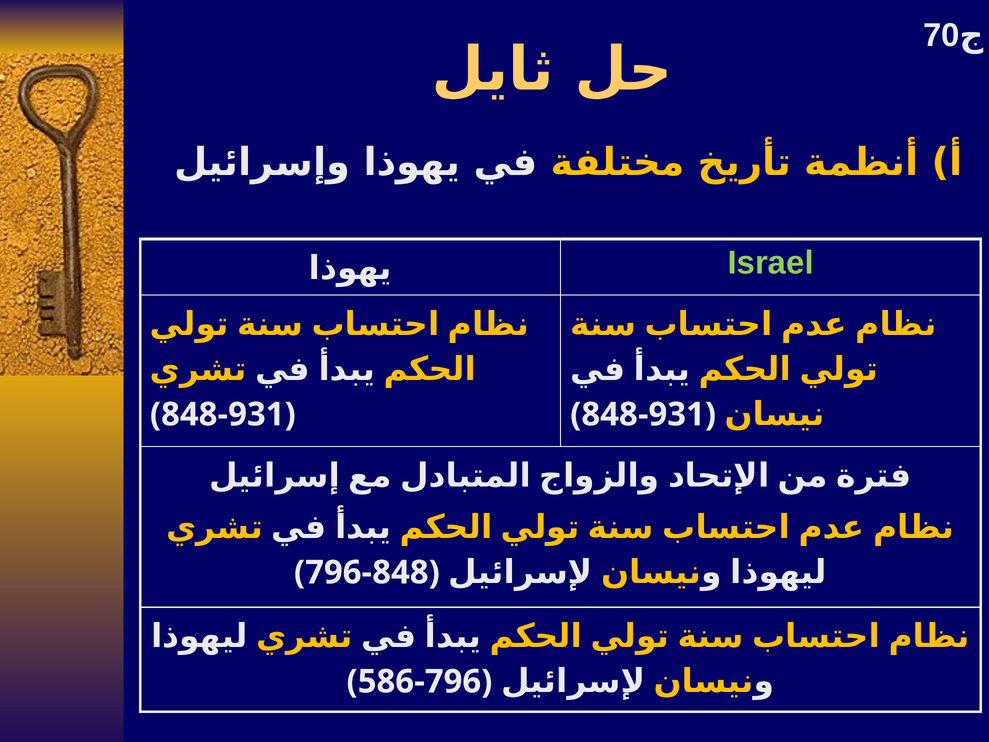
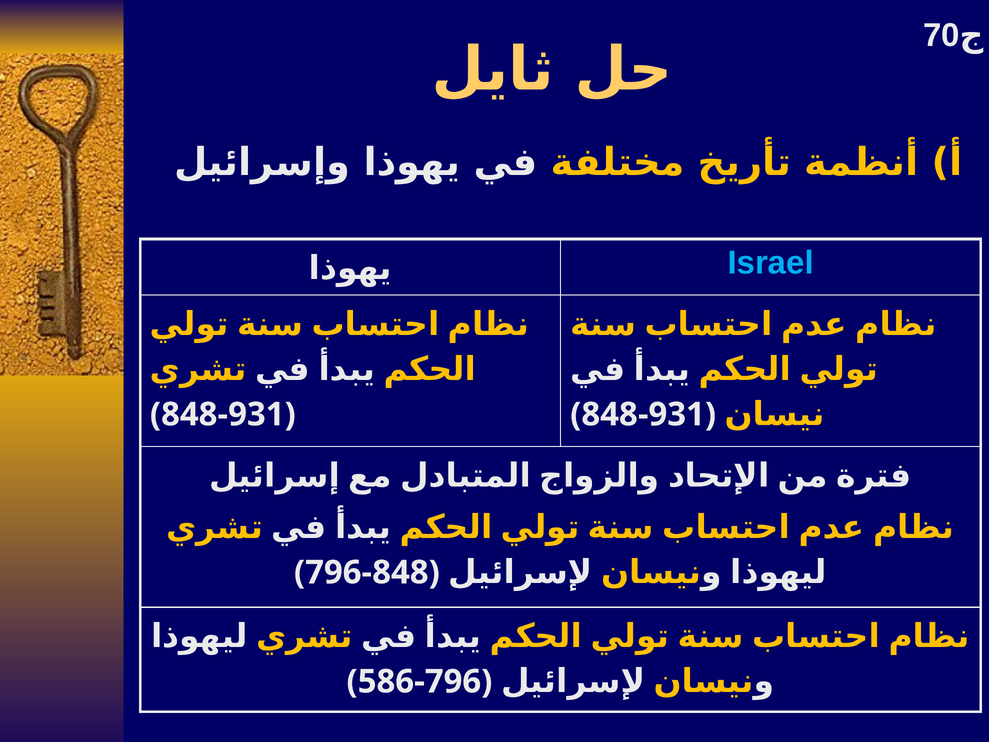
Israel colour: light green -> light blue (771, 263)
